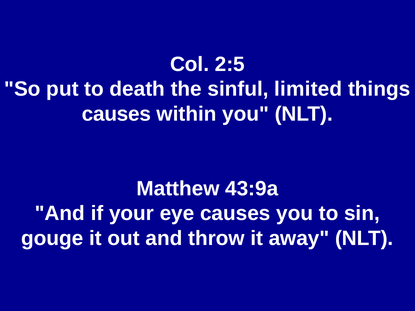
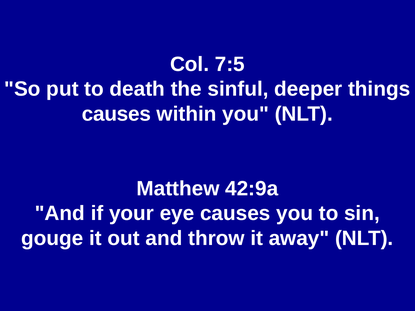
2:5: 2:5 -> 7:5 (230, 64)
limited: limited -> deeper (308, 89)
43:9a: 43:9a -> 42:9a (252, 189)
